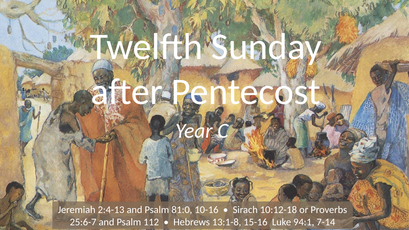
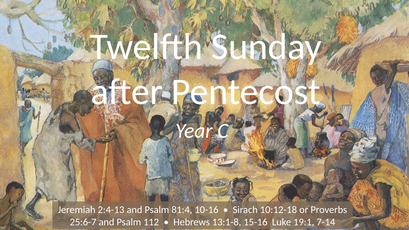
81:0: 81:0 -> 81:4 (182, 210)
94:1: 94:1 -> 19:1 (304, 222)
